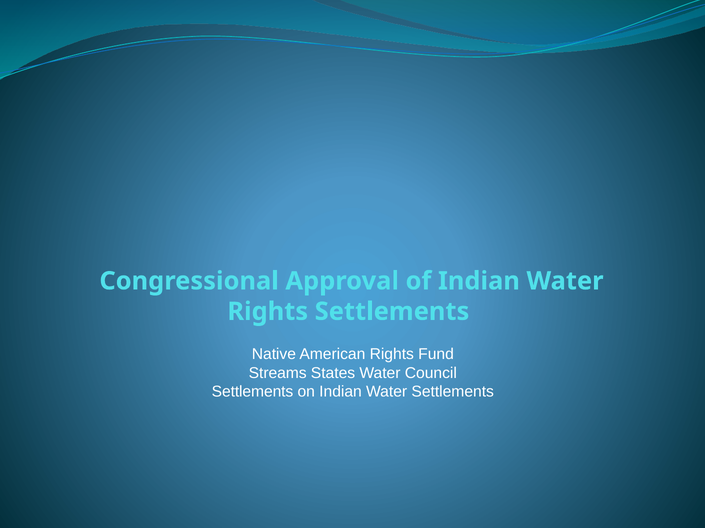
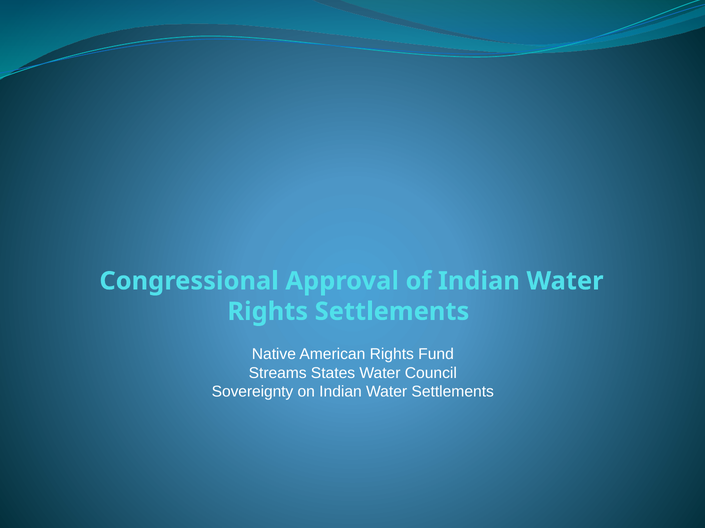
Settlements: Settlements -> Sovereignty (253, 392)
